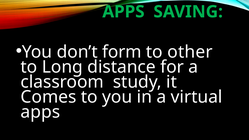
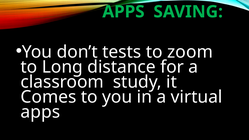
form: form -> tests (122, 52)
other: other -> zoom (190, 52)
